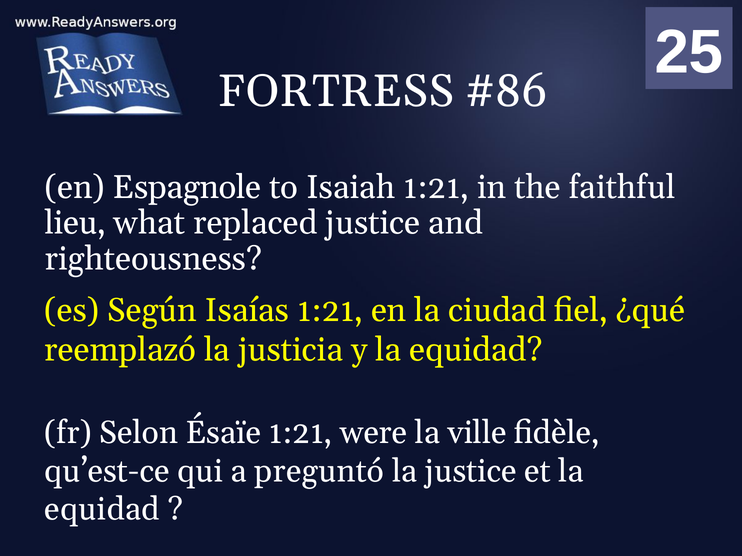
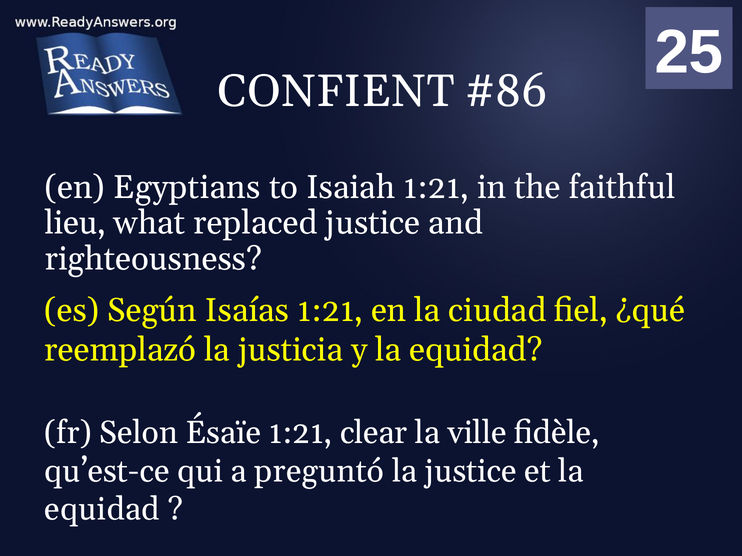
FORTRESS: FORTRESS -> CONFIENT (336, 92)
Espagnole: Espagnole -> Egyptians (187, 188)
were: were -> clear (374, 433)
